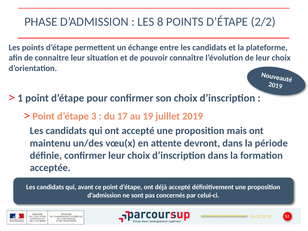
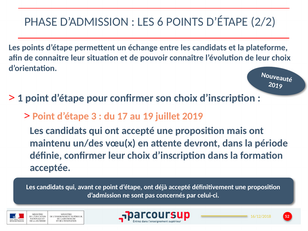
8: 8 -> 6 (160, 22)
